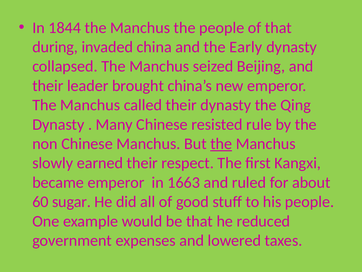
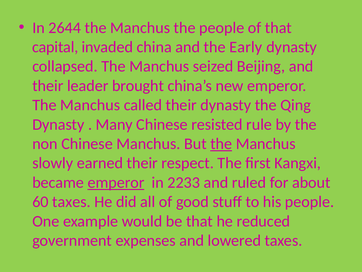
1844: 1844 -> 2644 (65, 28)
during: during -> capital (55, 47)
emperor underline: none -> present (116, 182)
1663: 1663 -> 2233 (184, 182)
60 sugar: sugar -> taxes (71, 201)
